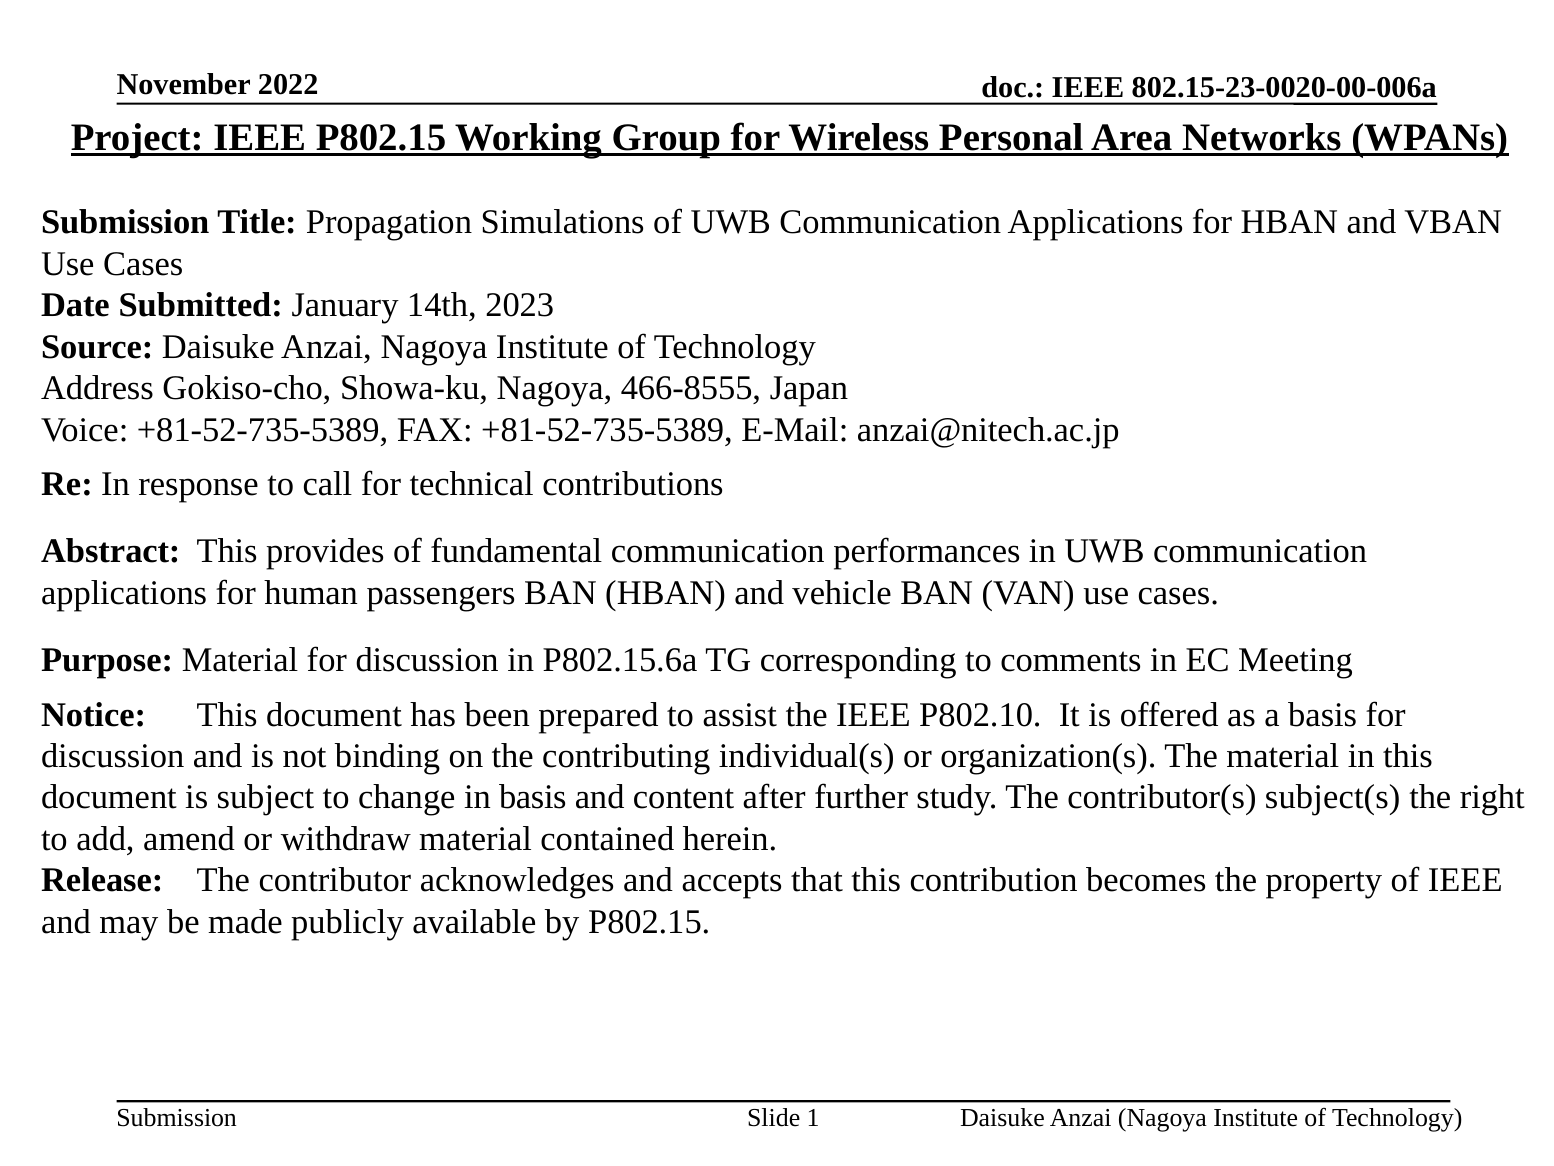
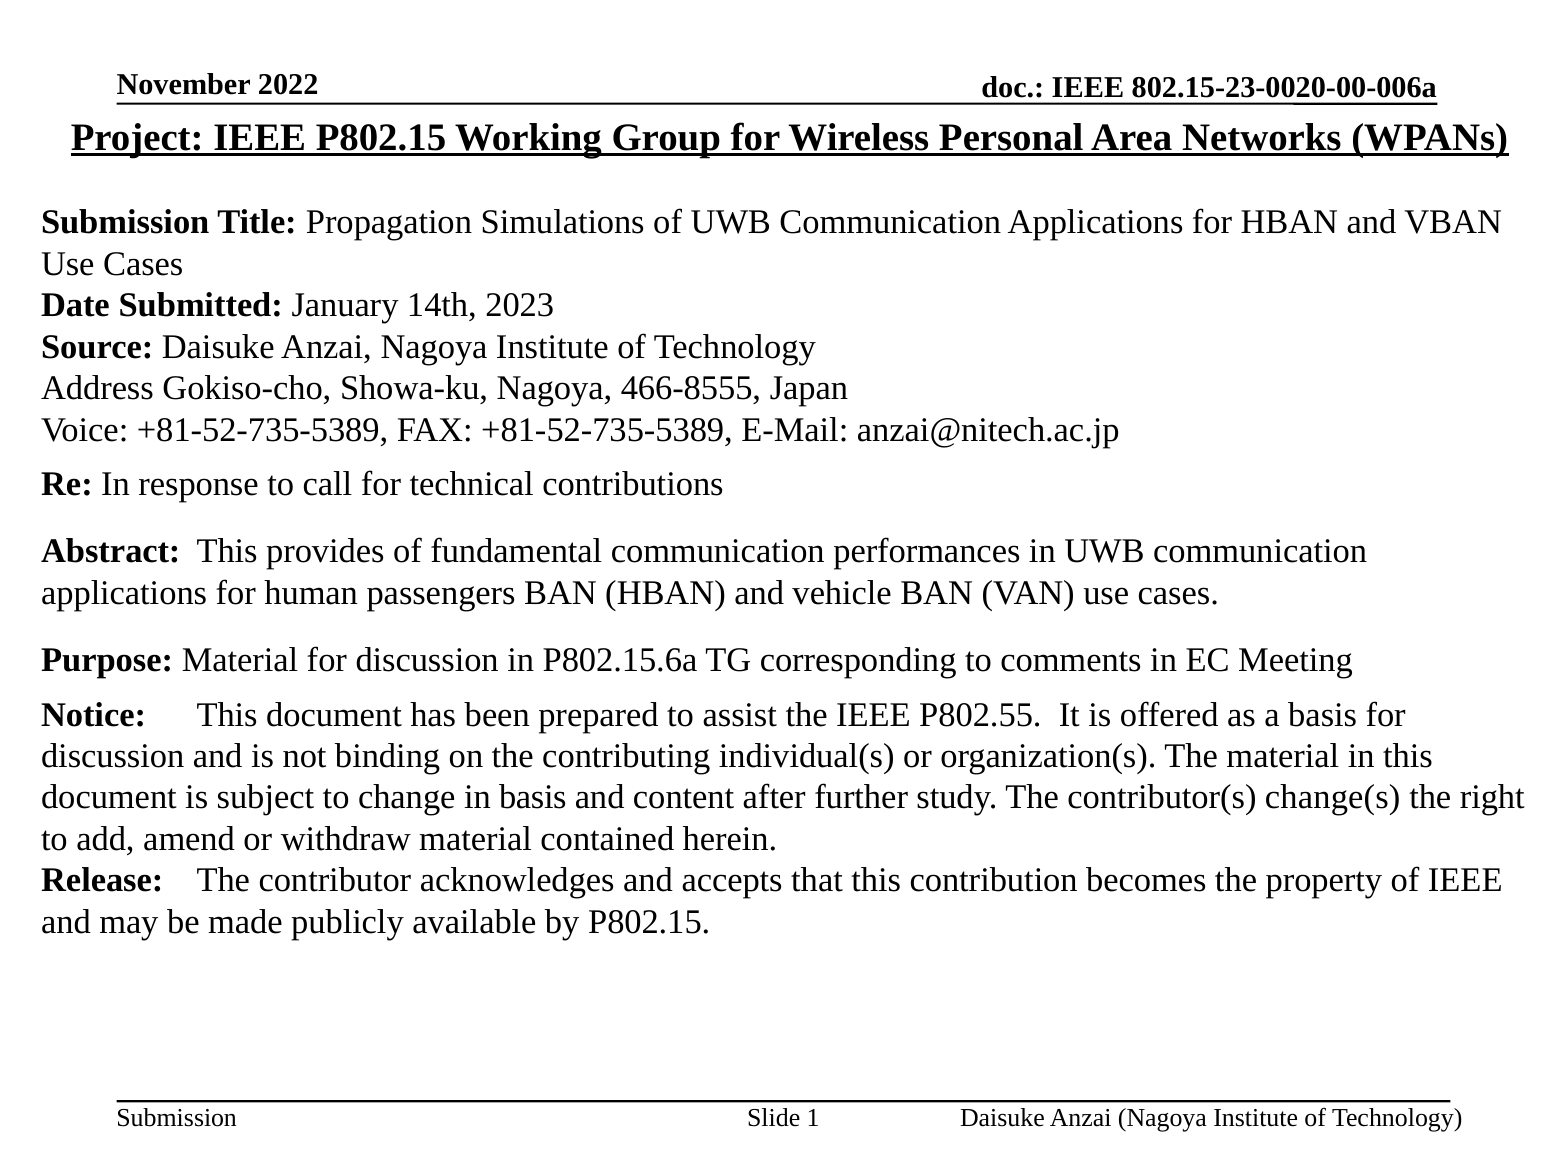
P802.10: P802.10 -> P802.55 (980, 714)
subject(s: subject(s -> change(s (1333, 797)
